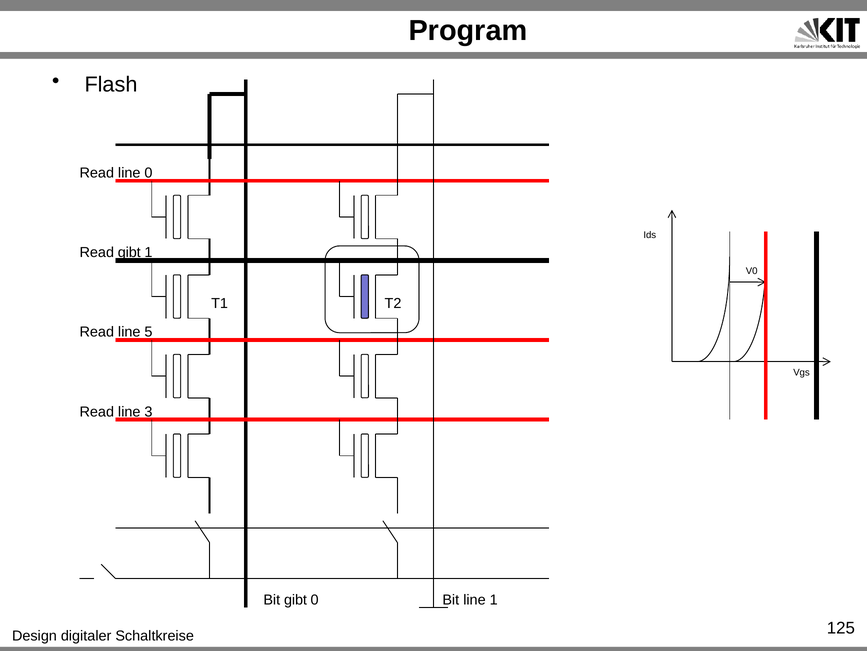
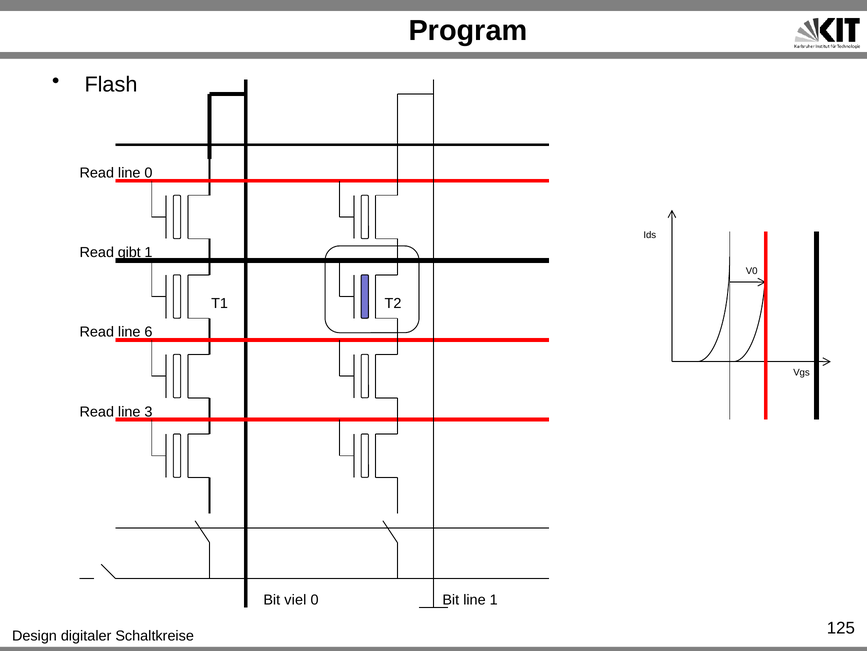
5: 5 -> 6 (149, 332)
Bit gibt: gibt -> viel (295, 599)
